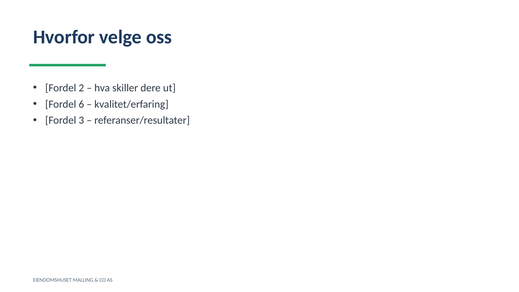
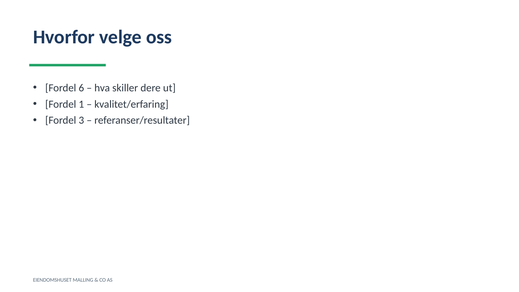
2: 2 -> 6 (81, 88)
6: 6 -> 1 (81, 104)
